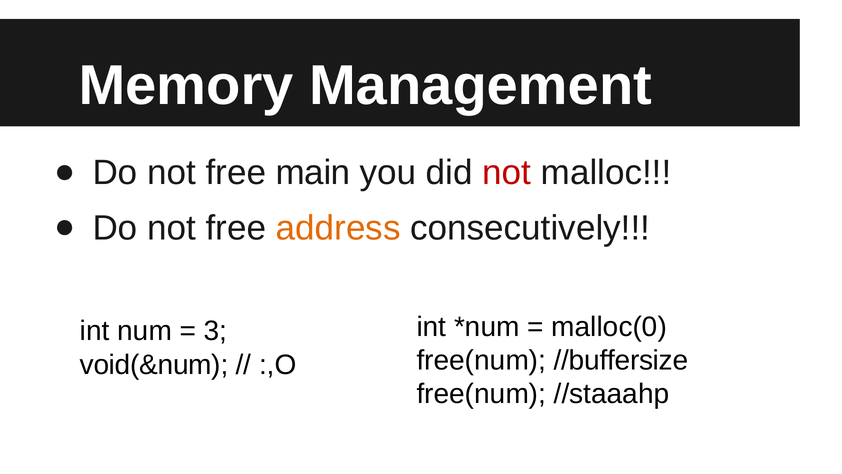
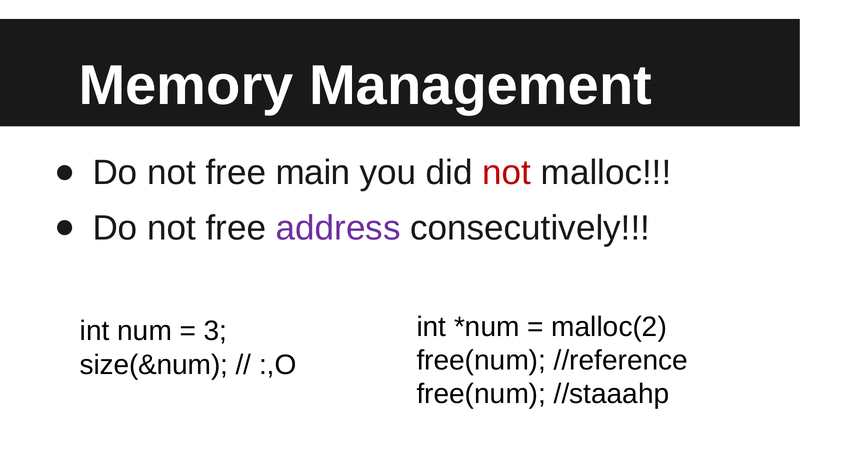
address colour: orange -> purple (338, 228)
malloc(0: malloc(0 -> malloc(2 (609, 327)
//buffersize: //buffersize -> //reference (621, 360)
void(&num: void(&num -> size(&num (154, 365)
